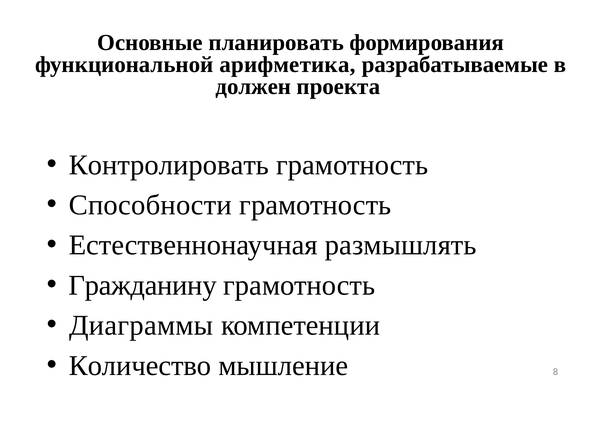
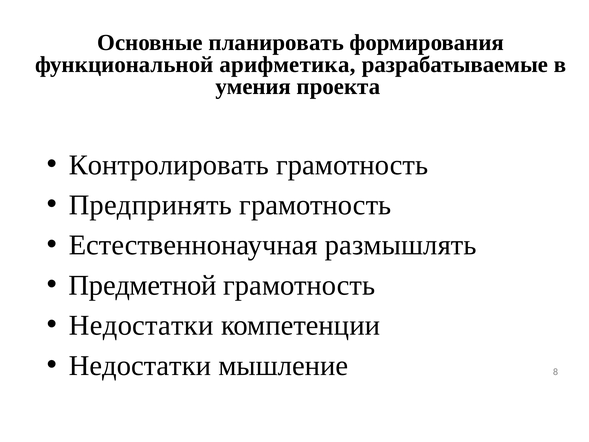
должен: должен -> умения (253, 87)
Способности: Способности -> Предпринять (150, 205)
Гражданину: Гражданину -> Предметной (143, 285)
Диаграммы: Диаграммы -> Недостатки (141, 325)
Количество: Количество -> Недостатки (140, 365)
